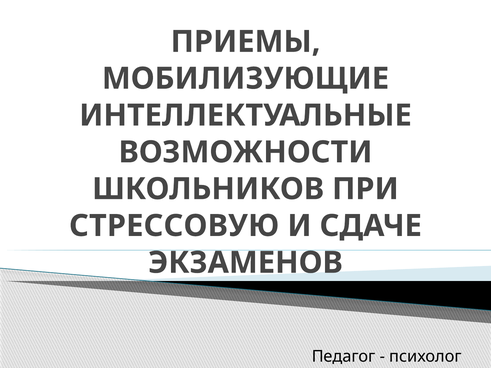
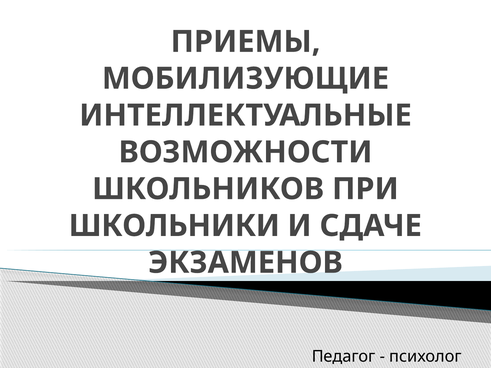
СТРЕССОВУЮ: СТРЕССОВУЮ -> ШКОЛЬНИКИ (174, 226)
